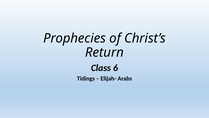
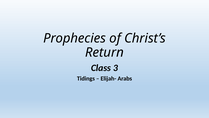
6: 6 -> 3 (116, 68)
